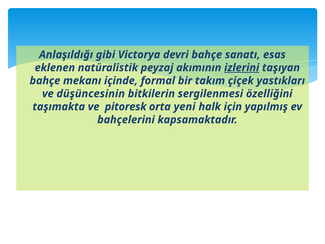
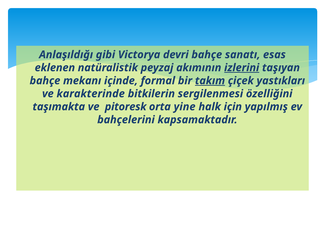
takım underline: none -> present (210, 81)
düşüncesinin: düşüncesinin -> karakterinde (91, 94)
yeni: yeni -> yine (185, 107)
